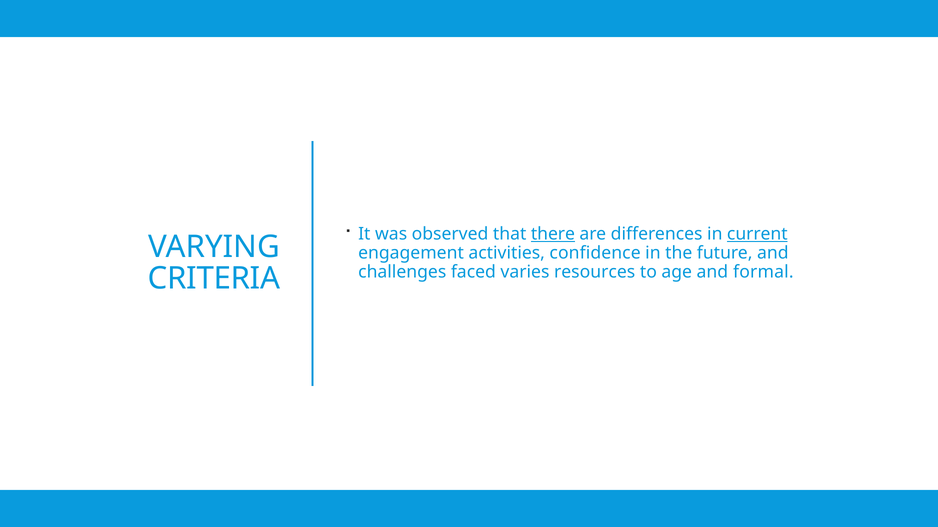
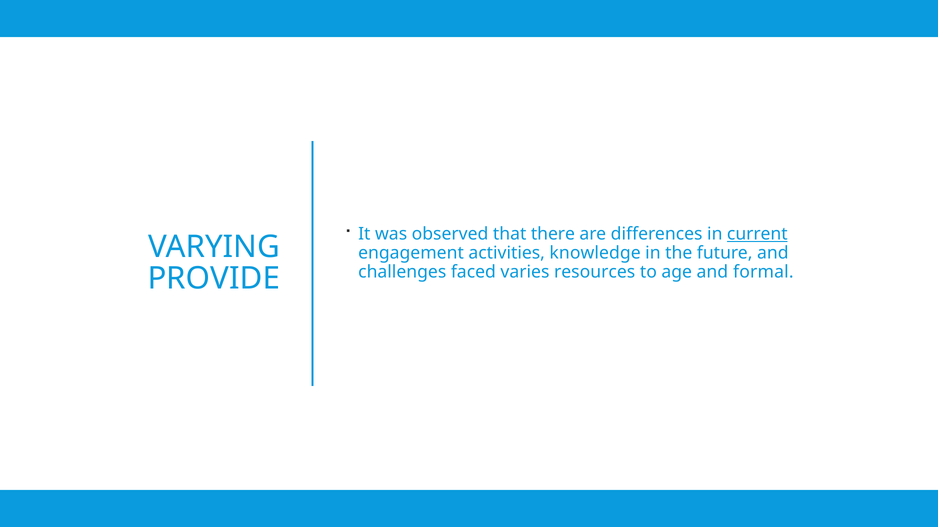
there underline: present -> none (553, 234)
confidence: confidence -> knowledge (595, 253)
CRITERIA: CRITERIA -> PROVIDE (214, 279)
